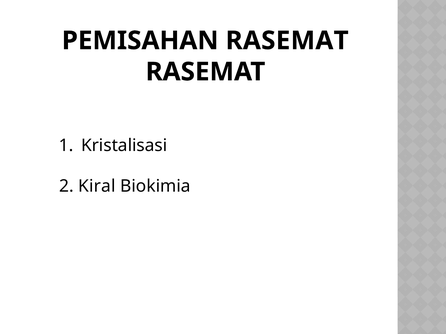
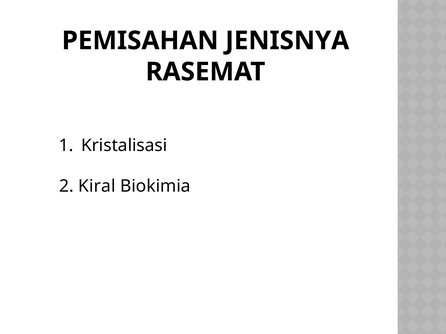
PEMISAHAN RASEMAT: RASEMAT -> JENISNYA (287, 41)
